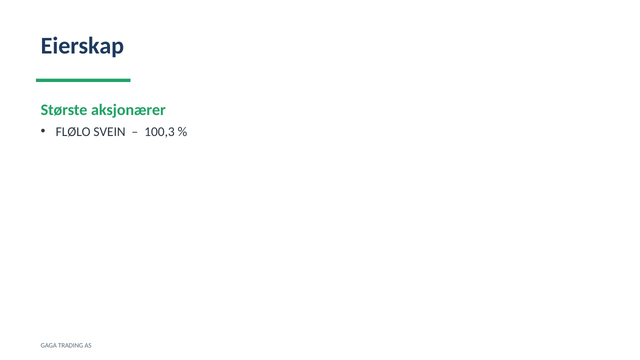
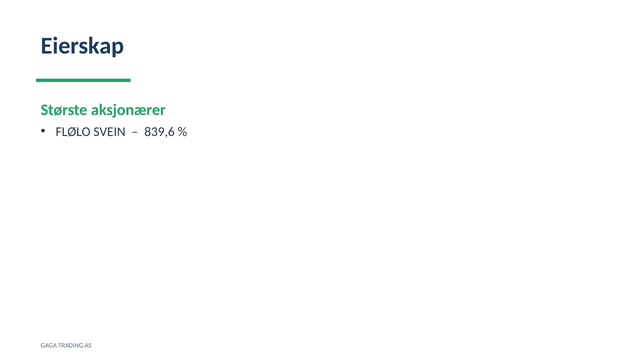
100,3: 100,3 -> 839,6 (160, 132)
